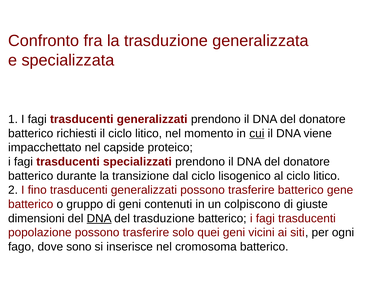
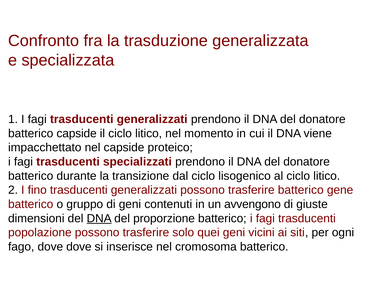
batterico richiesti: richiesti -> capside (77, 133)
cui underline: present -> none (257, 133)
colpiscono: colpiscono -> avvengono (252, 204)
del trasduzione: trasduzione -> proporzione (164, 218)
dove sono: sono -> dove (79, 246)
